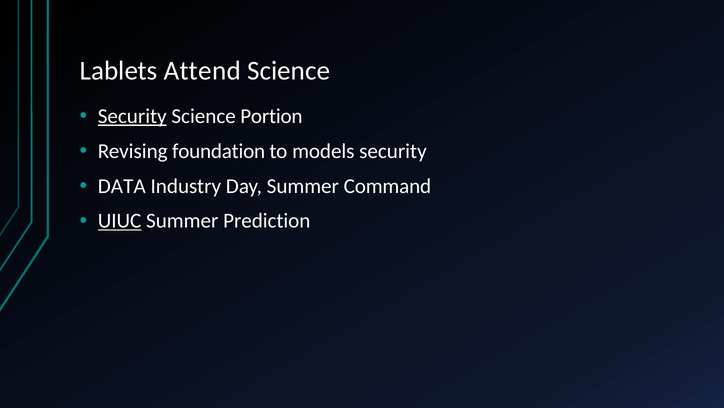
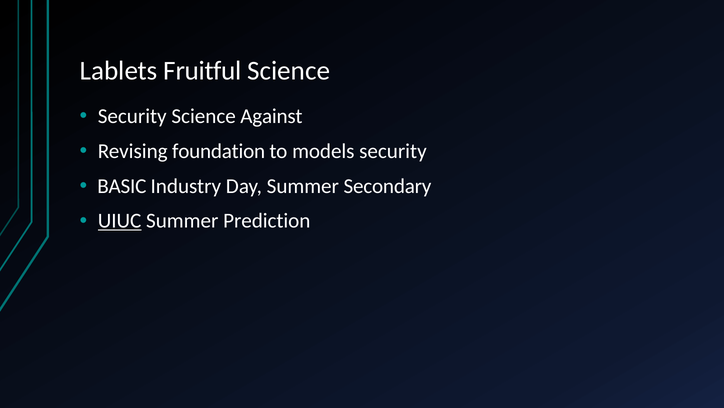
Attend: Attend -> Fruitful (203, 71)
Security underline: present -> none (132, 116)
Portion: Portion -> Against (271, 116)
DATA: DATA -> BASIC (122, 186)
Command: Command -> Secondary (387, 186)
